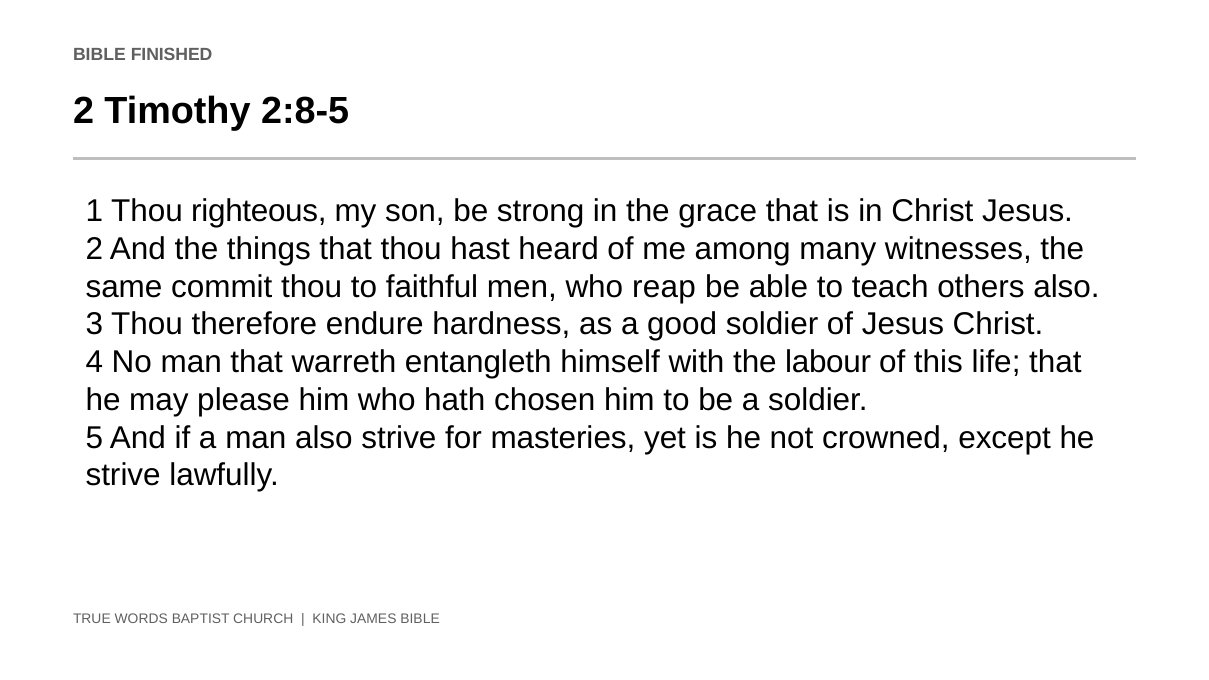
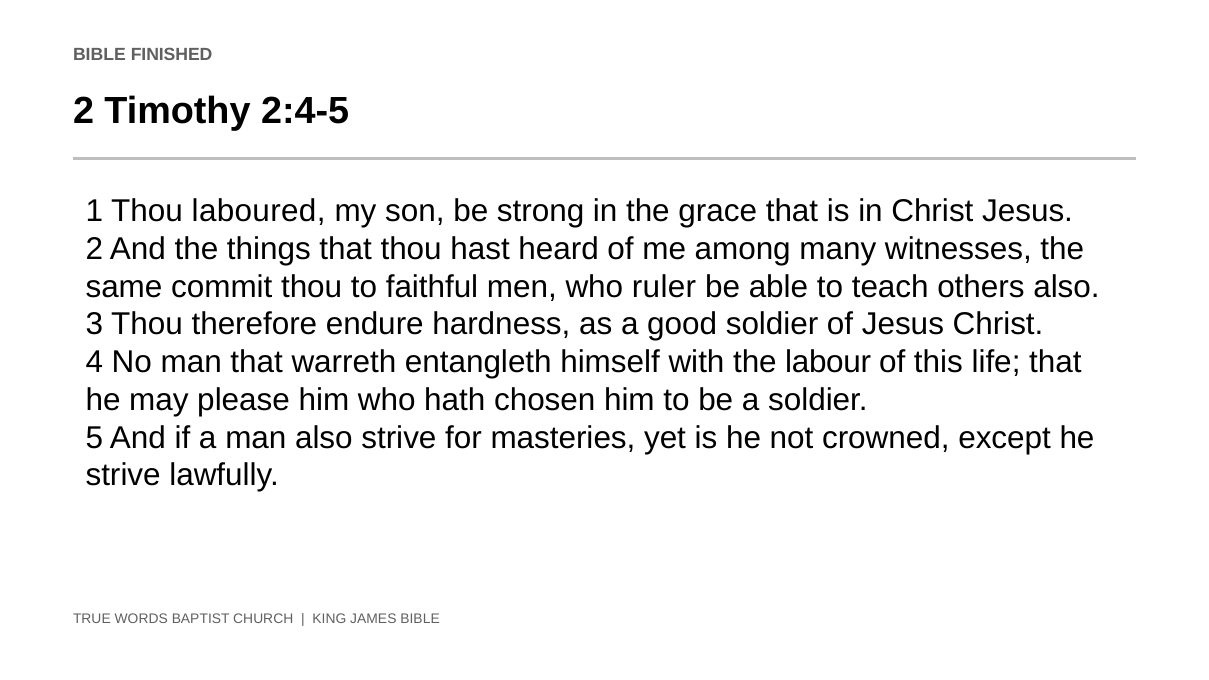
2:8-5: 2:8-5 -> 2:4-5 (305, 111)
righteous: righteous -> laboured (259, 211)
reap: reap -> ruler (664, 287)
